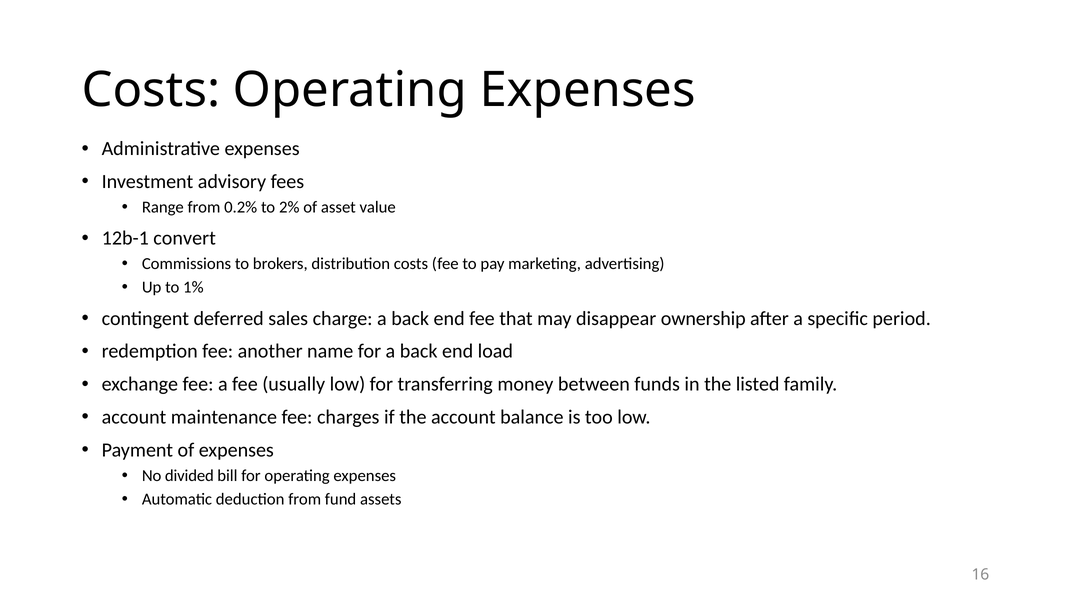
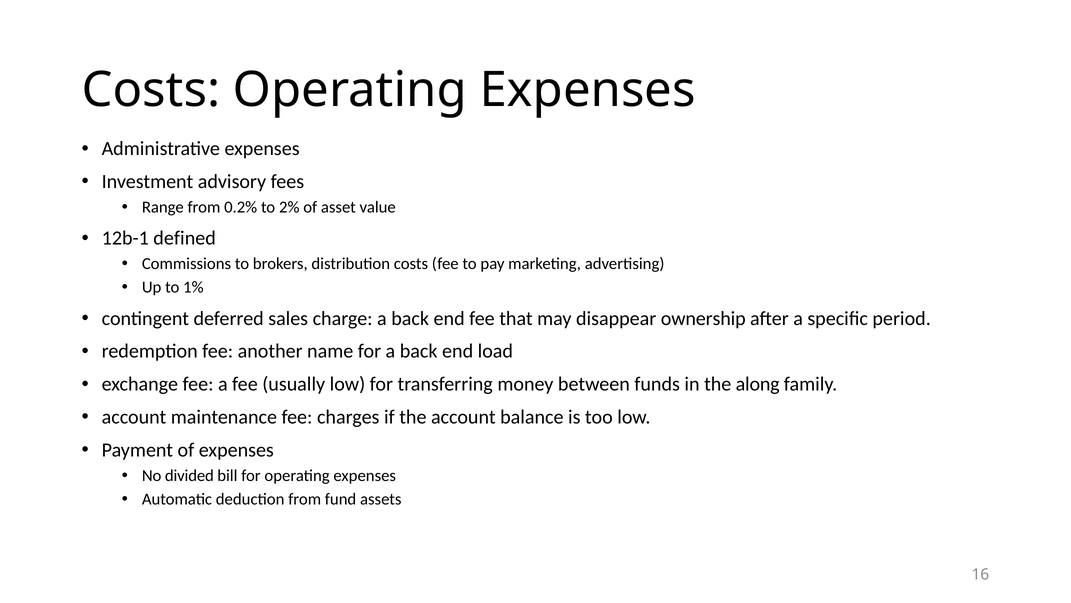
convert: convert -> defined (185, 238)
listed: listed -> along (758, 384)
